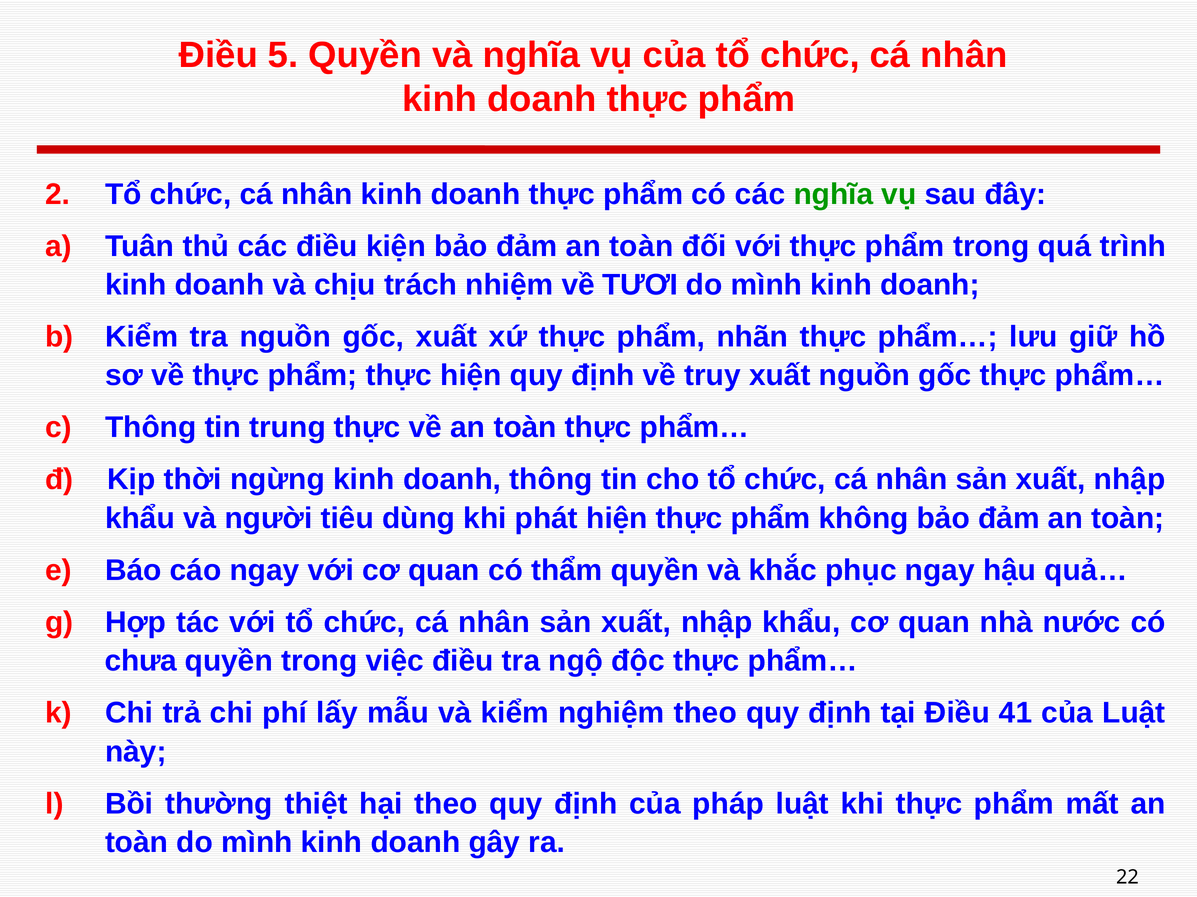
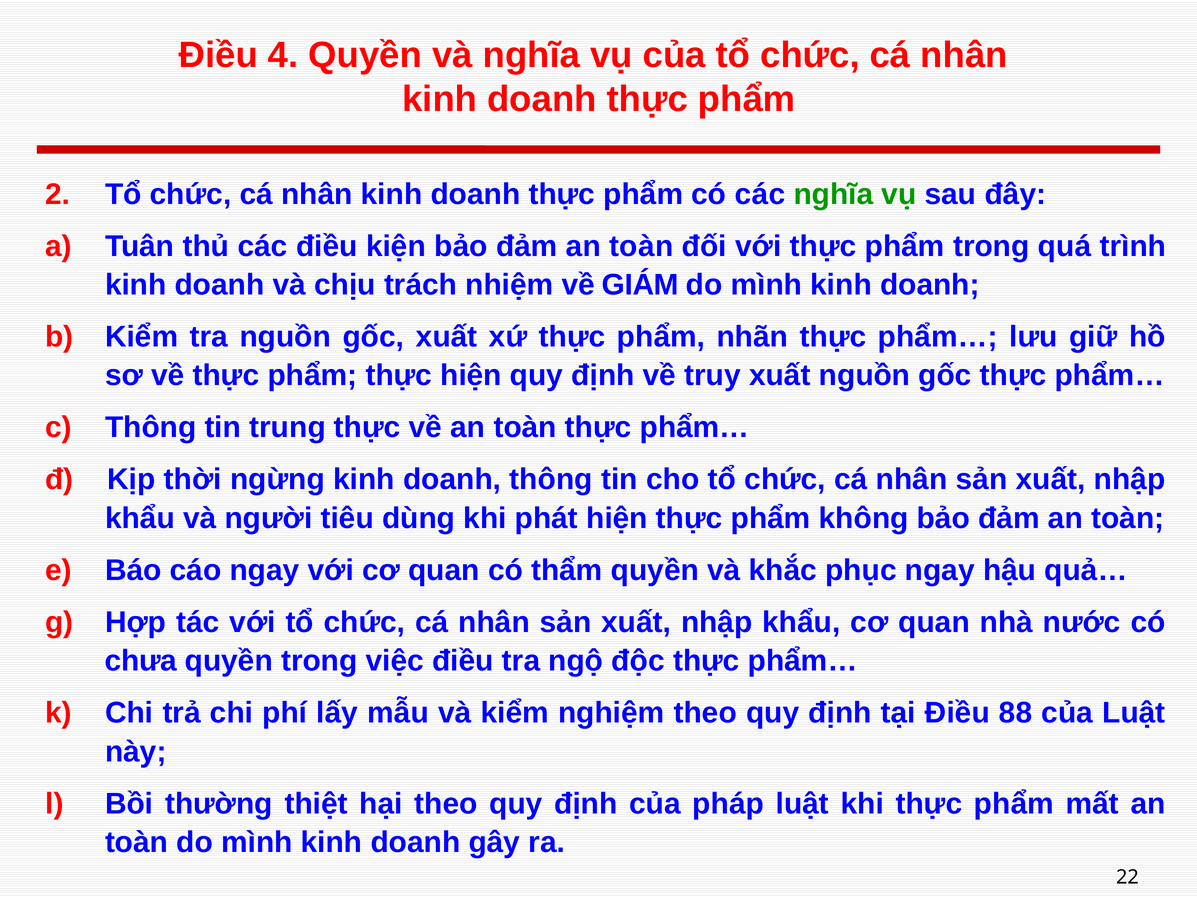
5: 5 -> 4 (283, 55)
TƯƠI: TƯƠI -> GIÁM (640, 285)
41: 41 -> 88 (1016, 714)
